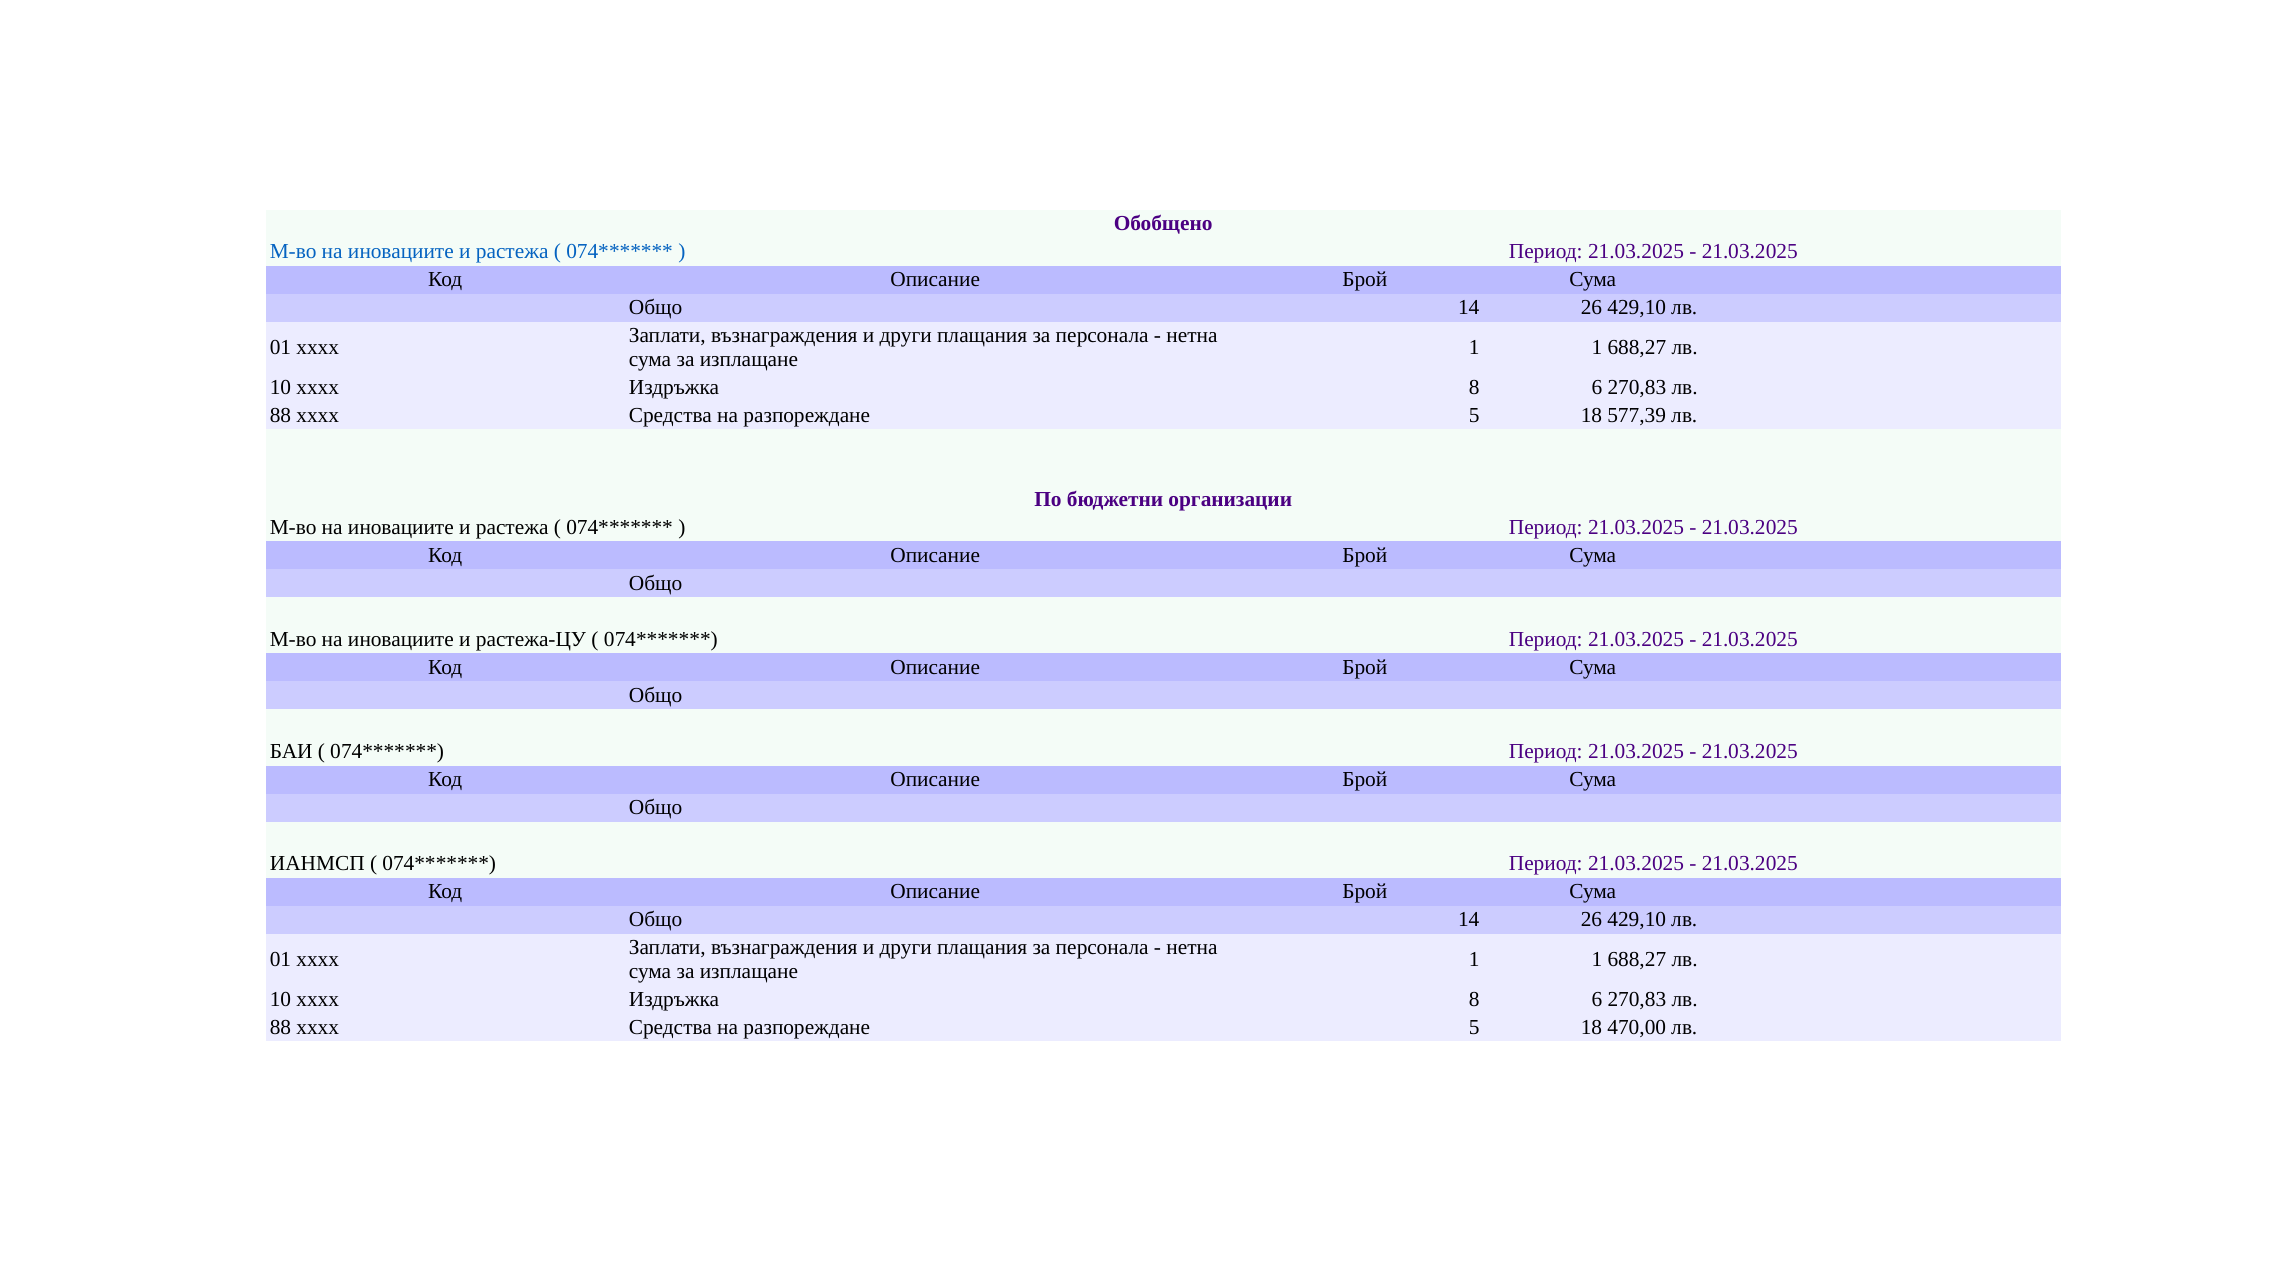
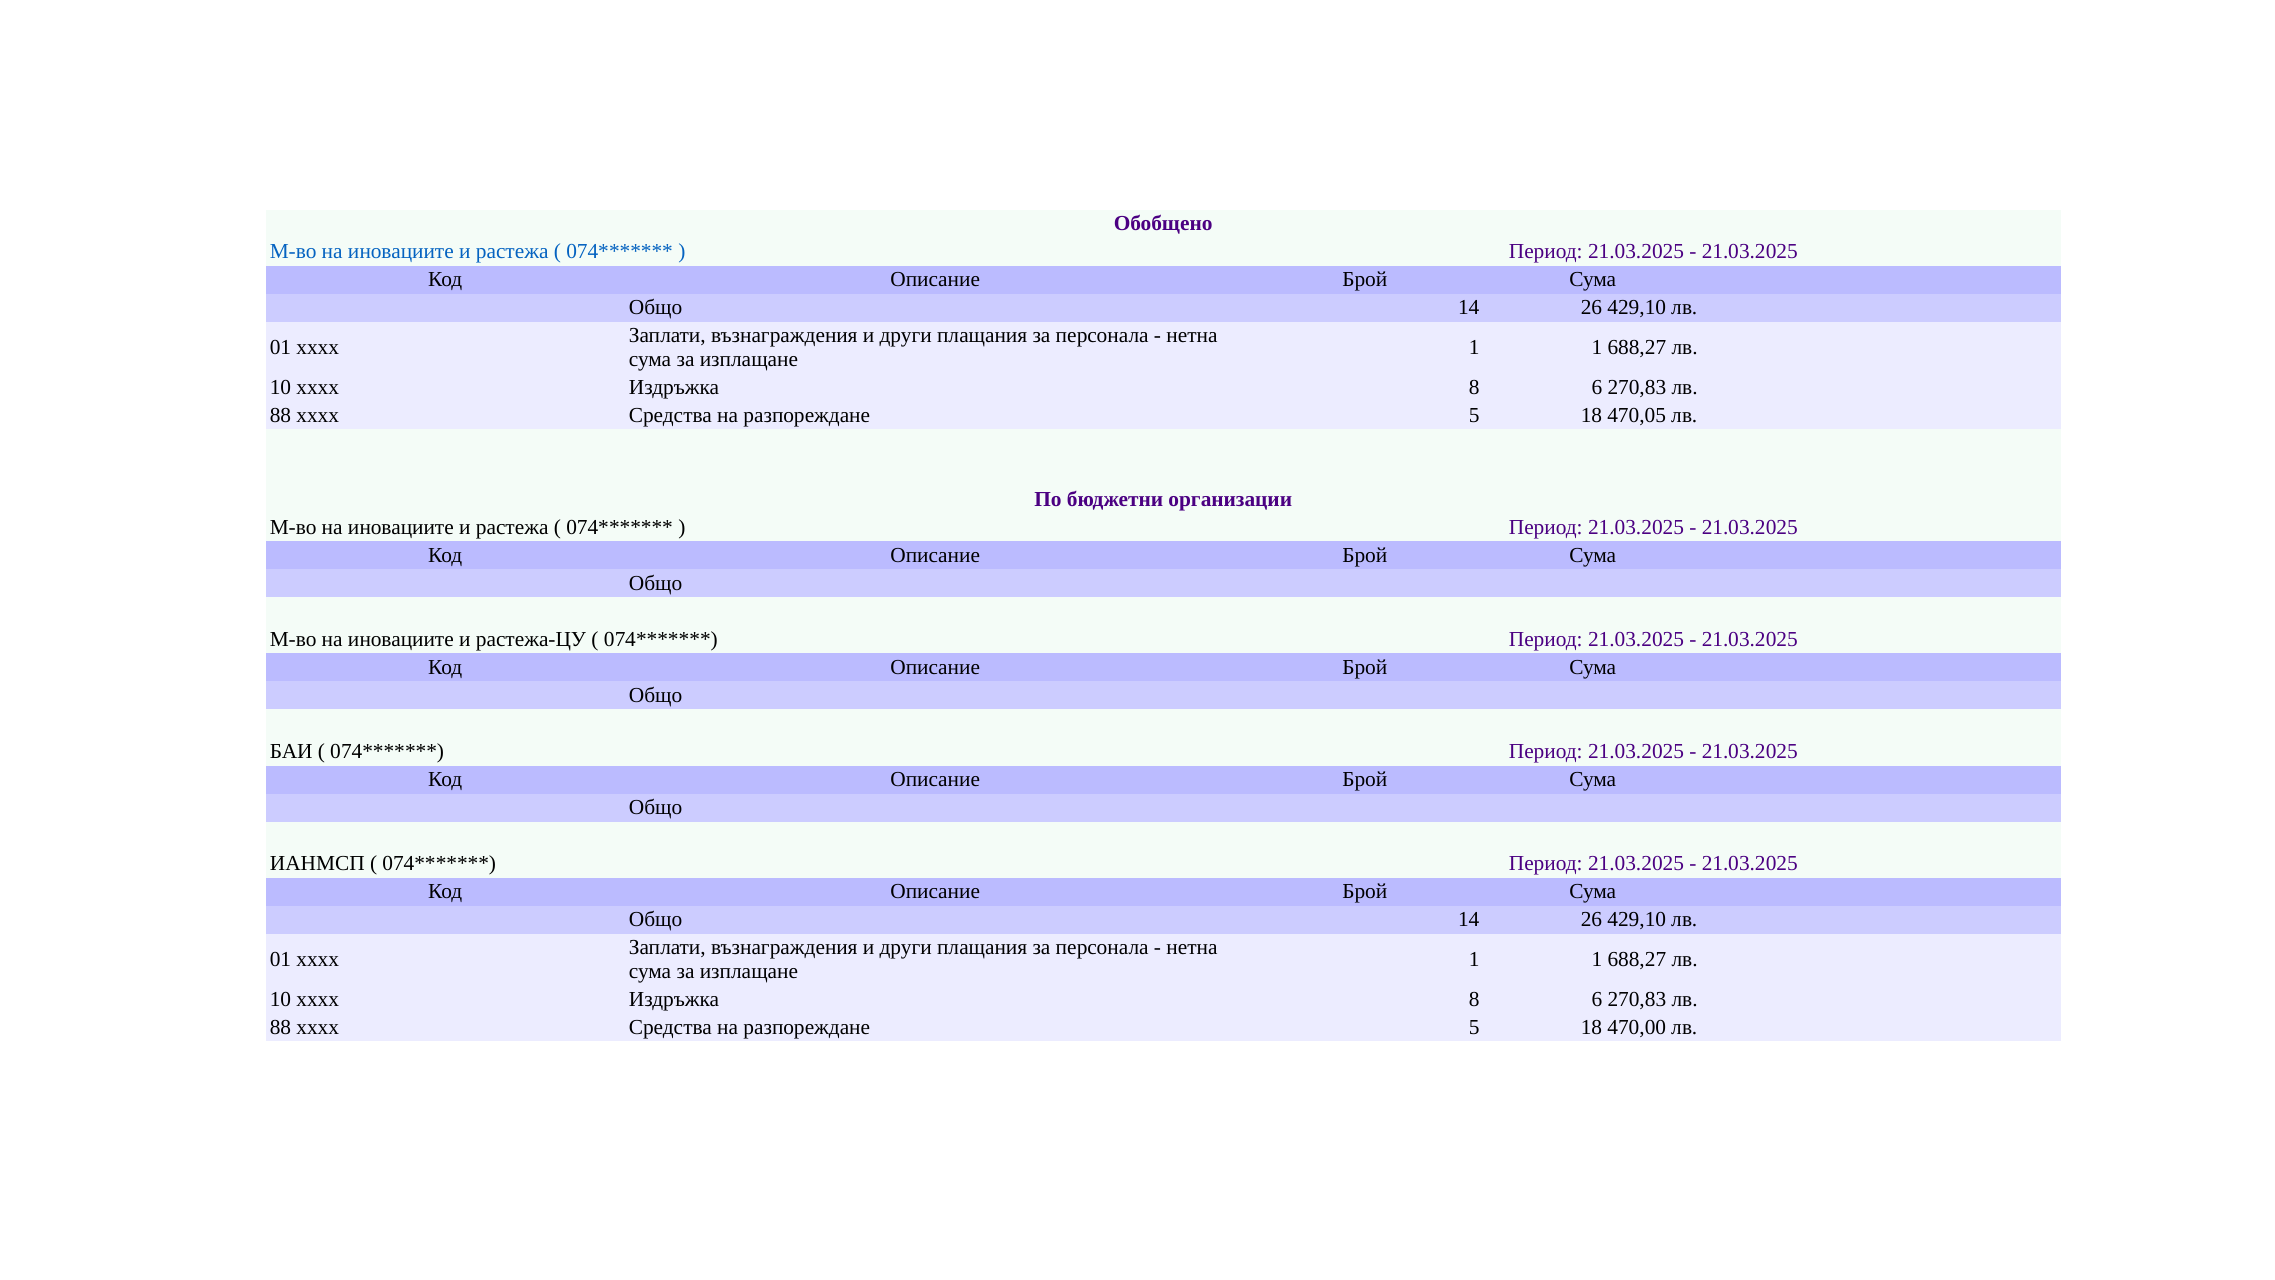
577,39: 577,39 -> 470,05 (1637, 415)
